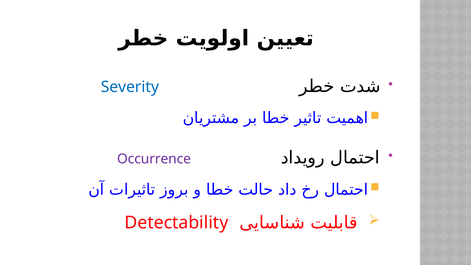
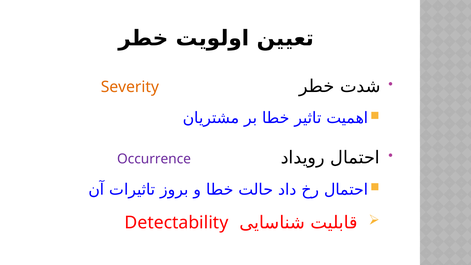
Severity colour: blue -> orange (130, 87)
